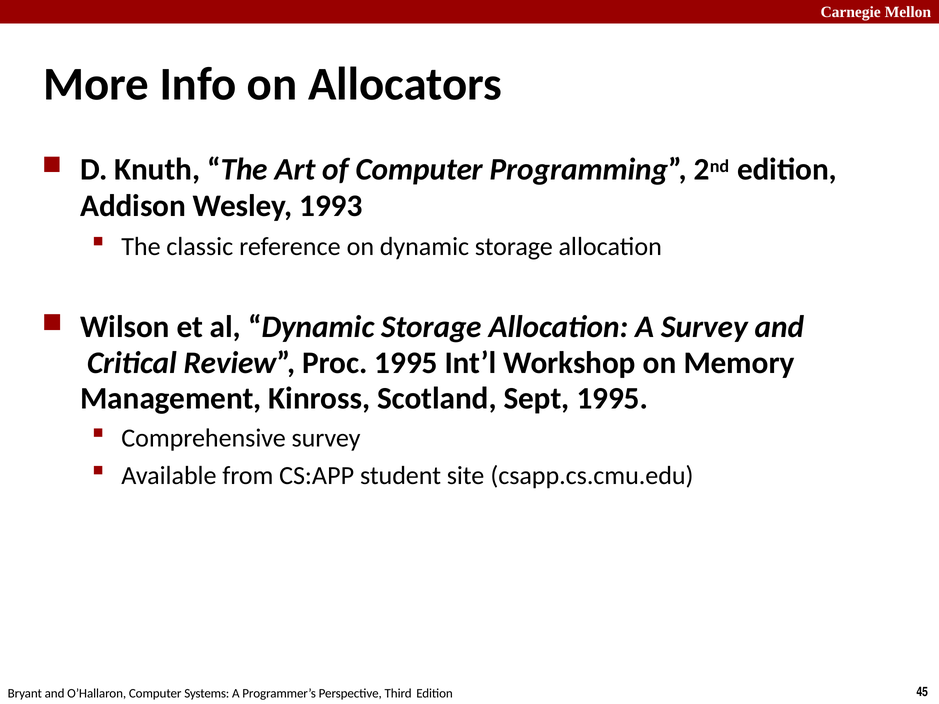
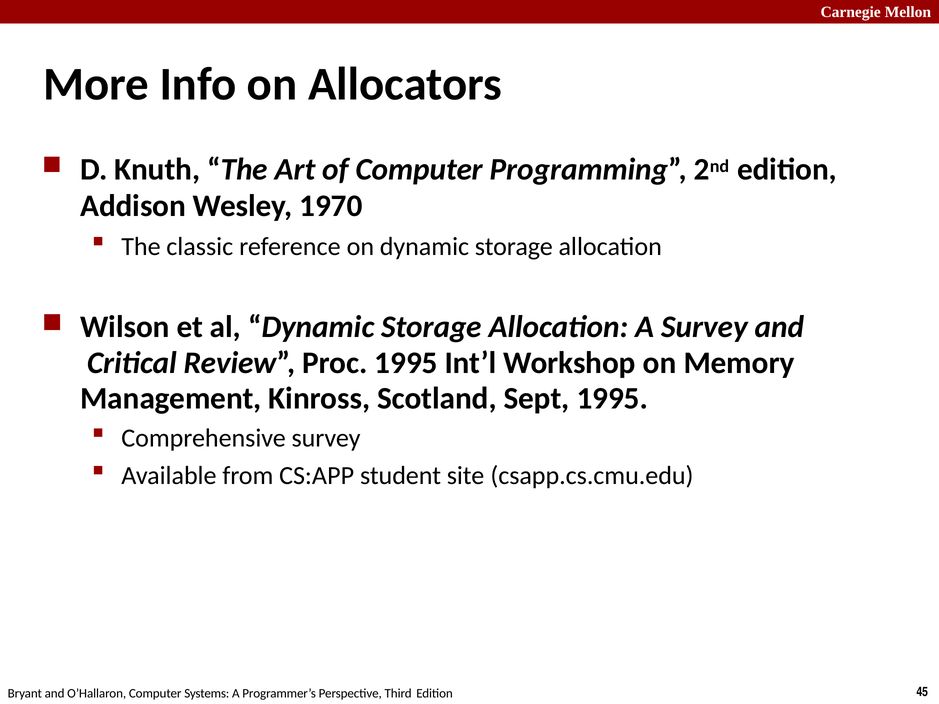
1993: 1993 -> 1970 (331, 206)
